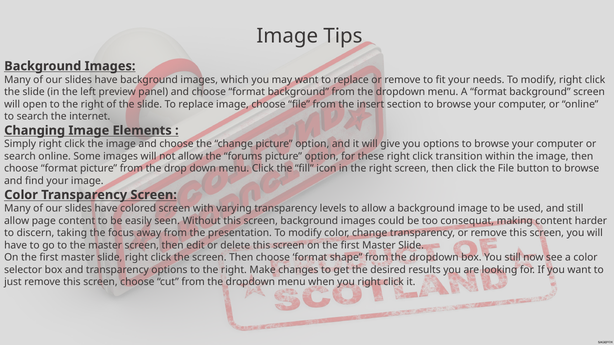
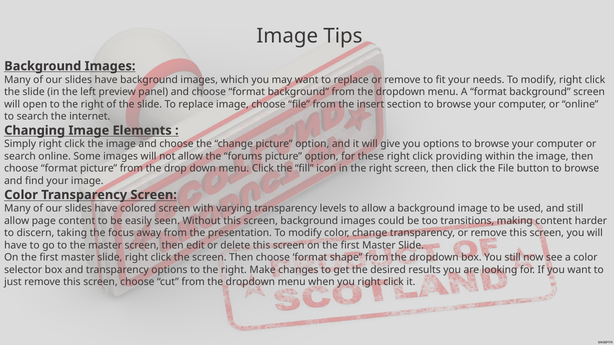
transition: transition -> providing (459, 157)
consequat: consequat -> transitions (467, 221)
